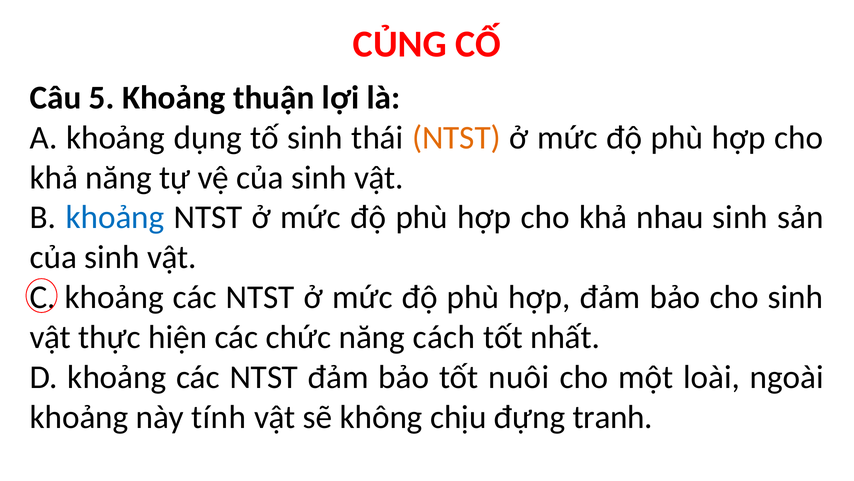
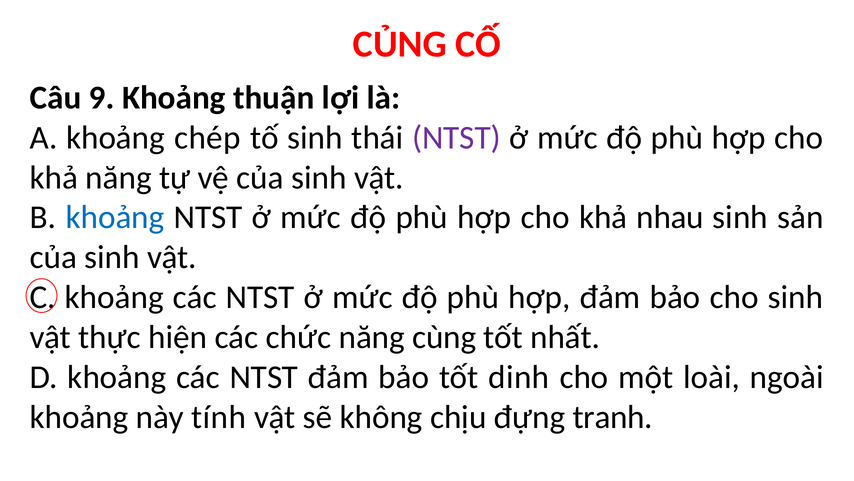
5: 5 -> 9 (102, 98)
dụng: dụng -> chép (207, 137)
NTST colour: orange -> purple (456, 137)
cách: cách -> cùng (444, 337)
nuôi: nuôi -> dinh (519, 377)
